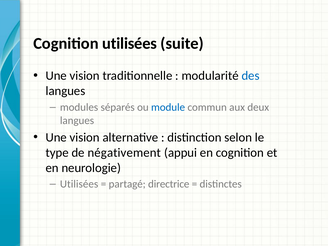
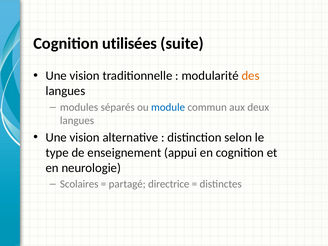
des colour: blue -> orange (251, 76)
négativement: négativement -> enseignement (124, 153)
Utilisées: Utilisées -> Scolaires (79, 184)
